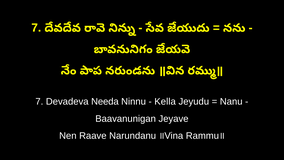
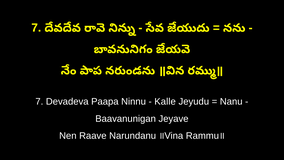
Needa: Needa -> Paapa (105, 101)
Kella: Kella -> Kalle (165, 101)
